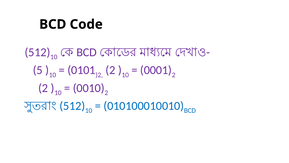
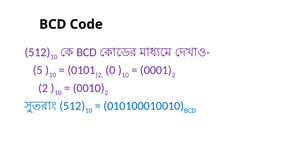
2: 2 -> 0 (110, 70)
